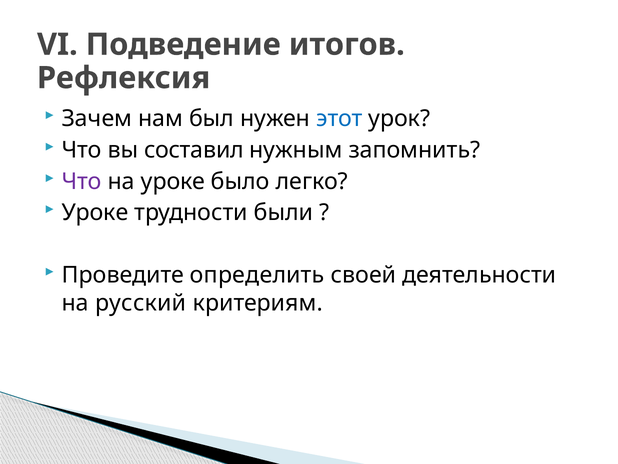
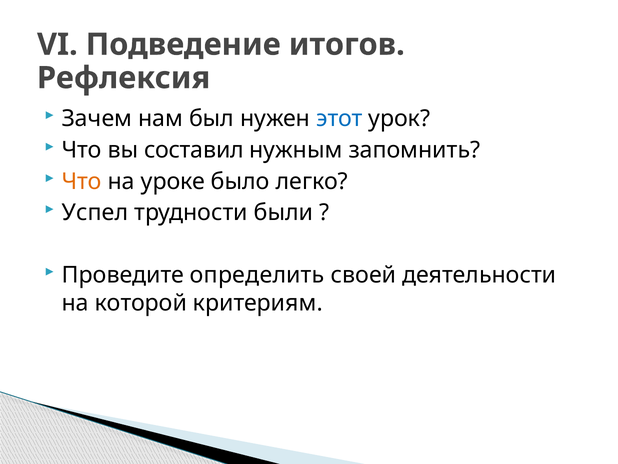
Что colour: purple -> orange (82, 181)
Уроке: Уроке -> Успел (95, 212)
русский: русский -> которой (141, 303)
